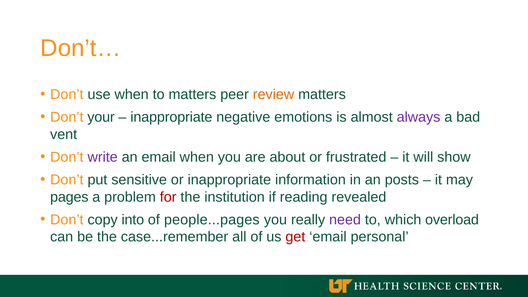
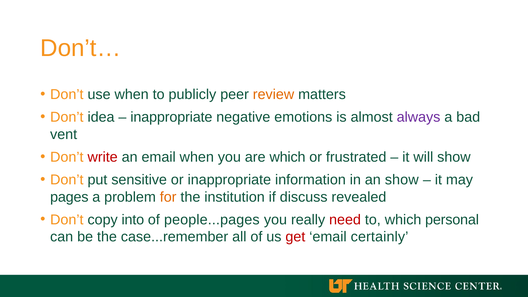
to matters: matters -> publicly (192, 95)
your: your -> idea (101, 117)
write colour: purple -> red (103, 157)
are about: about -> which (287, 157)
an posts: posts -> show (402, 180)
for colour: red -> orange (168, 197)
reading: reading -> discuss (304, 197)
need colour: purple -> red (345, 220)
overload: overload -> personal (452, 220)
personal: personal -> certainly (380, 237)
